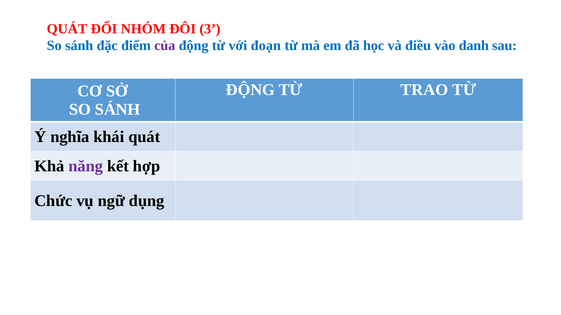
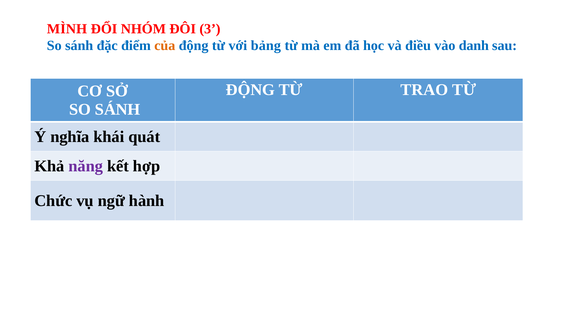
QUÁT: QUÁT -> MÌNH (67, 29)
của colour: purple -> orange (165, 46)
đoạn: đoạn -> bảng (266, 46)
dụng: dụng -> hành (147, 201)
